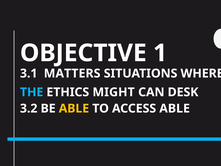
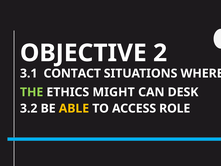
1: 1 -> 2 (160, 53)
MATTERS: MATTERS -> CONTACT (72, 73)
THE colour: light blue -> light green (32, 92)
ACCESS ABLE: ABLE -> ROLE (175, 108)
